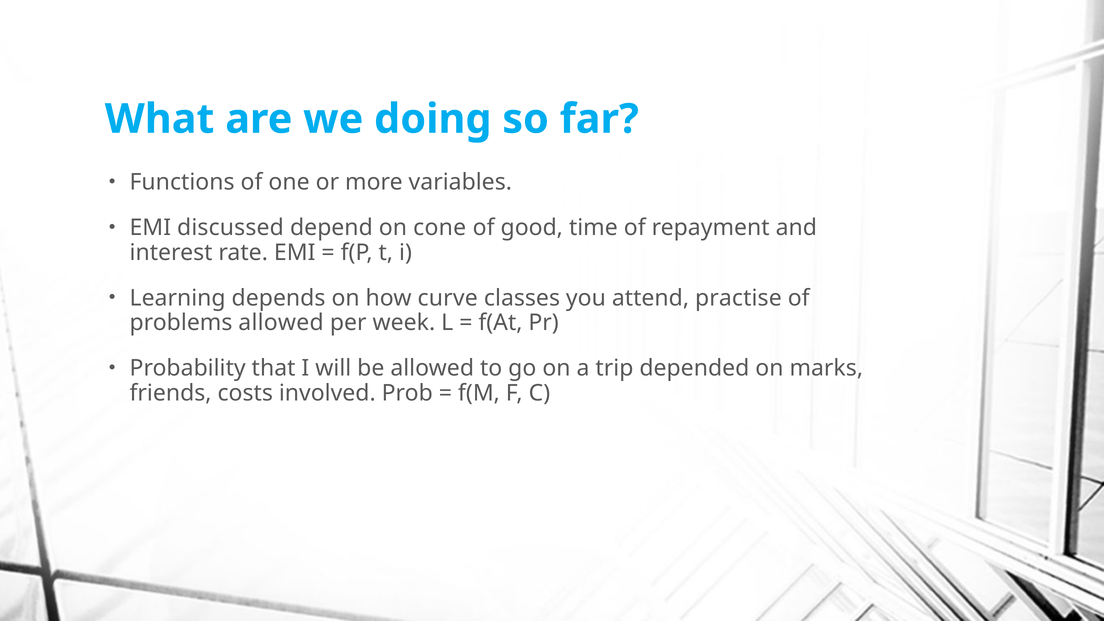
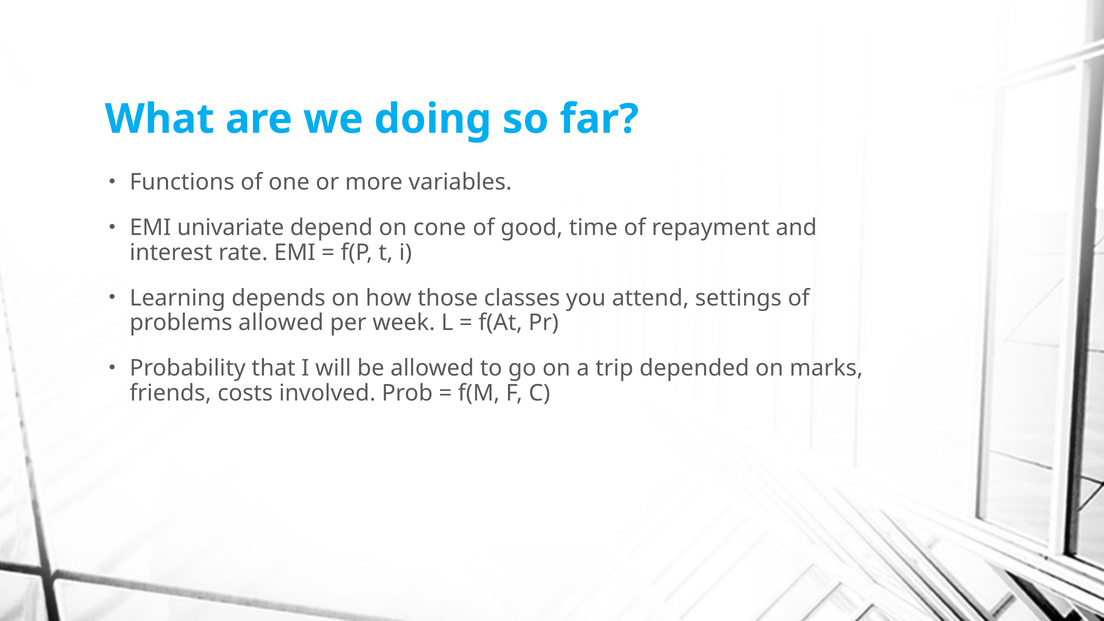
discussed: discussed -> univariate (231, 228)
curve: curve -> those (448, 298)
practise: practise -> settings (738, 298)
